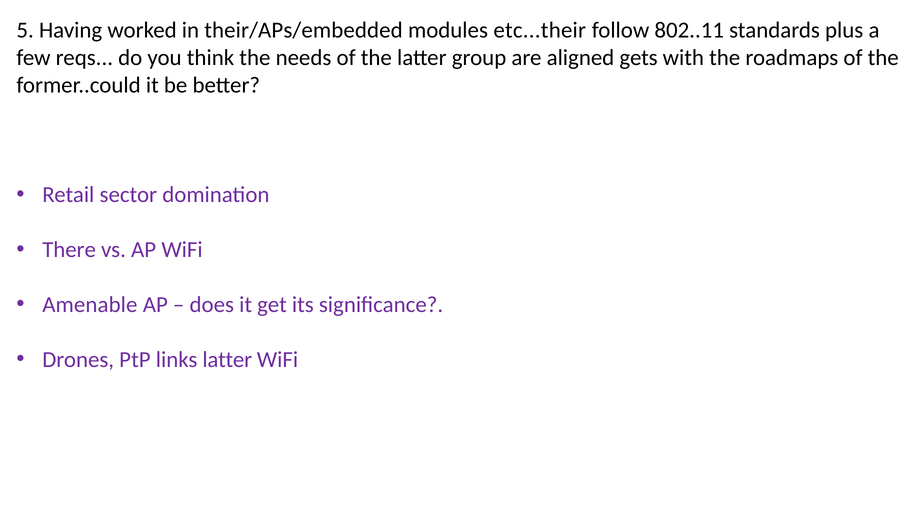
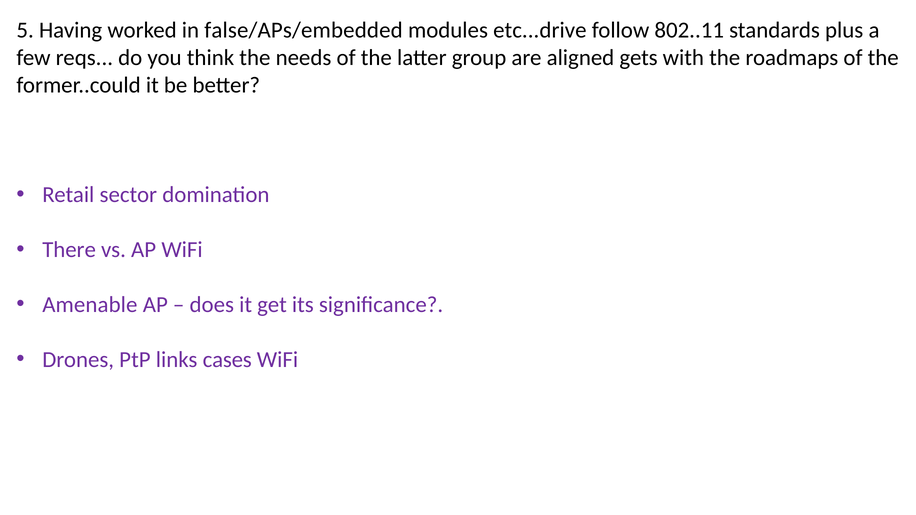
their/APs/embedded: their/APs/embedded -> false/APs/embedded (303, 30)
etc...their: etc...their -> etc...drive (540, 30)
links latter: latter -> cases (227, 360)
